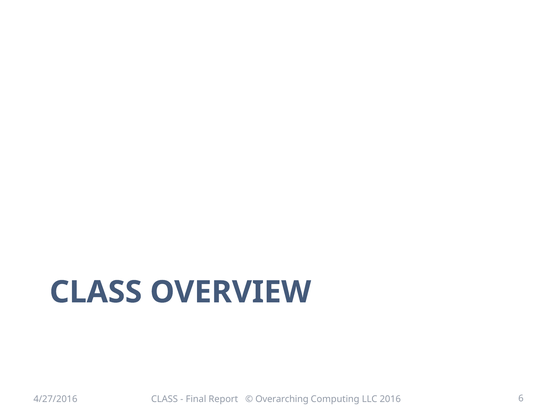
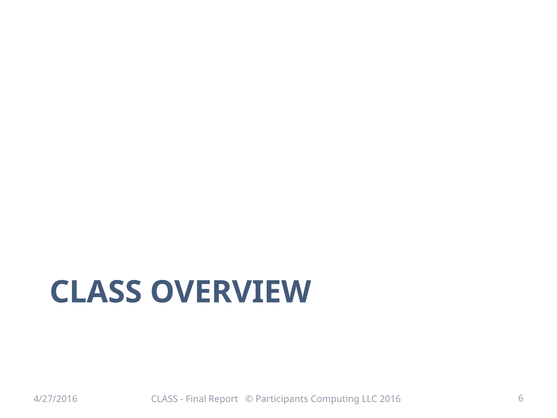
Overarching: Overarching -> Participants (282, 399)
